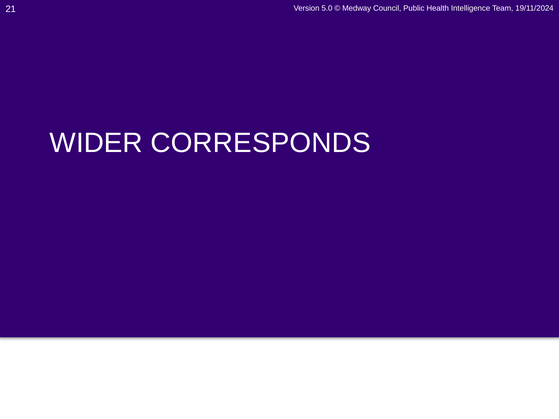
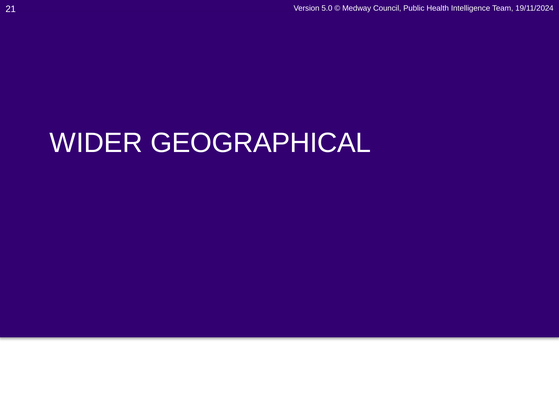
CORRESPONDS: CORRESPONDS -> GEOGRAPHICAL (261, 143)
